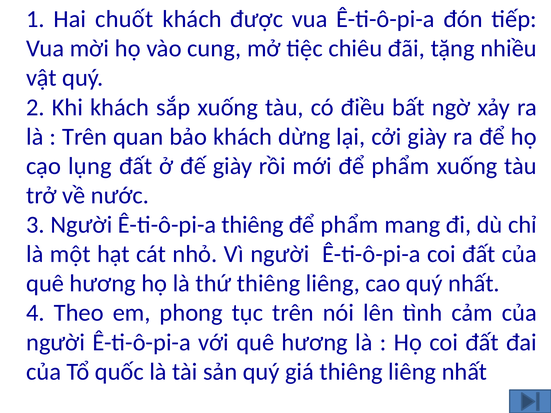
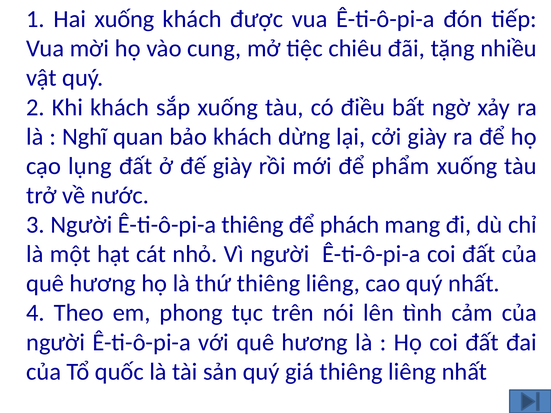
Hai chuốt: chuốt -> xuống (125, 19)
Trên: Trên -> Nghĩ (85, 137)
phẩm: phẩm -> phách (350, 225)
